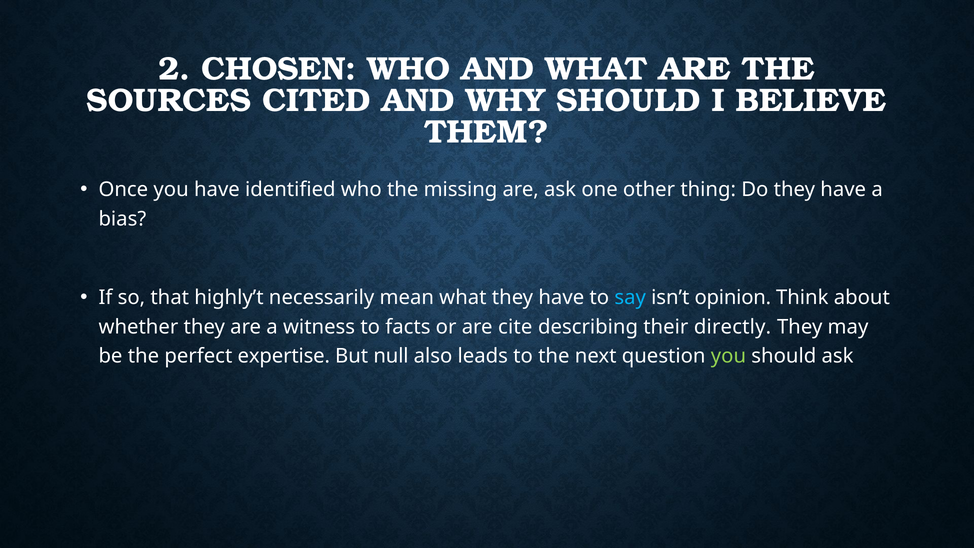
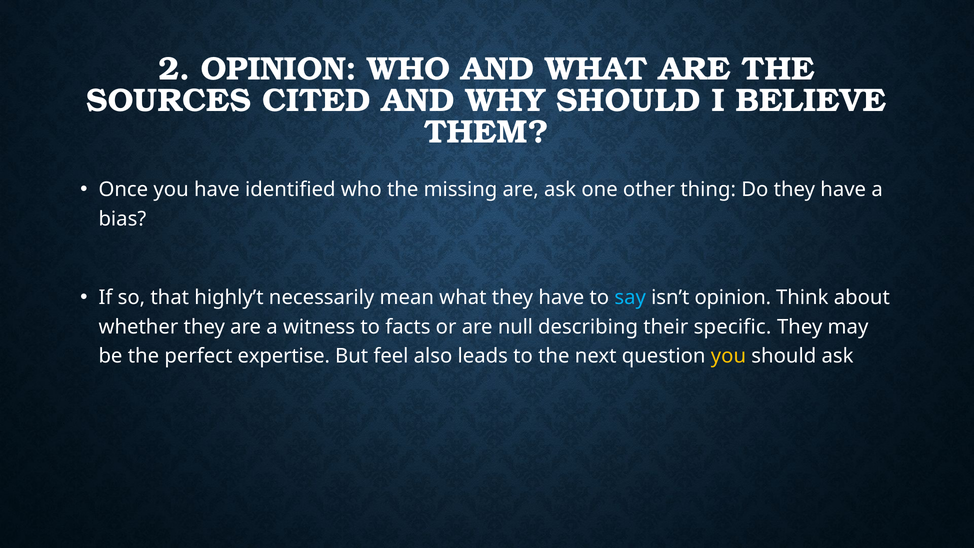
2 CHOSEN: CHOSEN -> OPINION (279, 69)
cite: cite -> null (515, 327)
directly: directly -> specific (733, 327)
null: null -> feel (391, 356)
you colour: light green -> yellow (728, 356)
